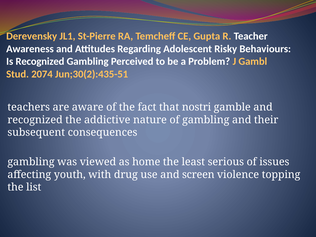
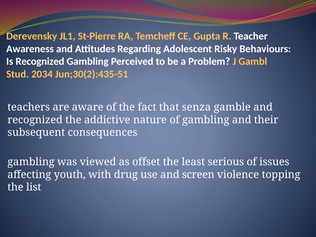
2074: 2074 -> 2034 (42, 74)
nostri: nostri -> senza (196, 107)
home: home -> offset (146, 162)
